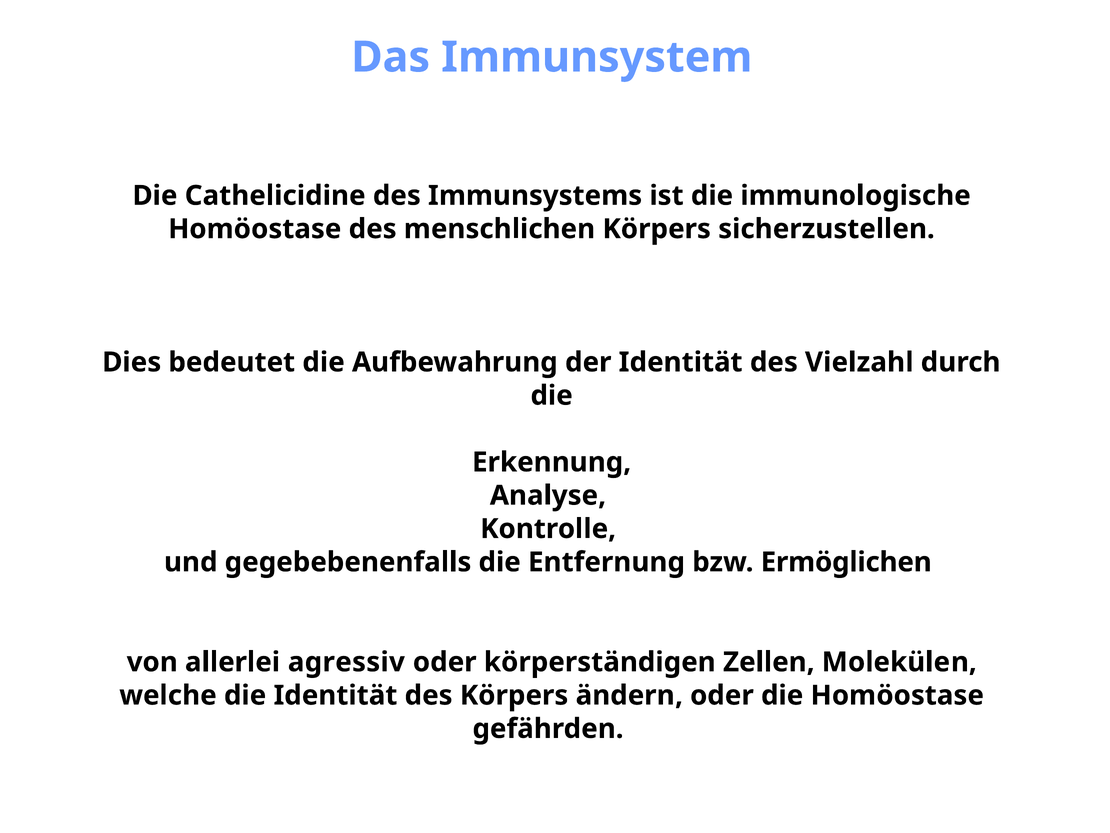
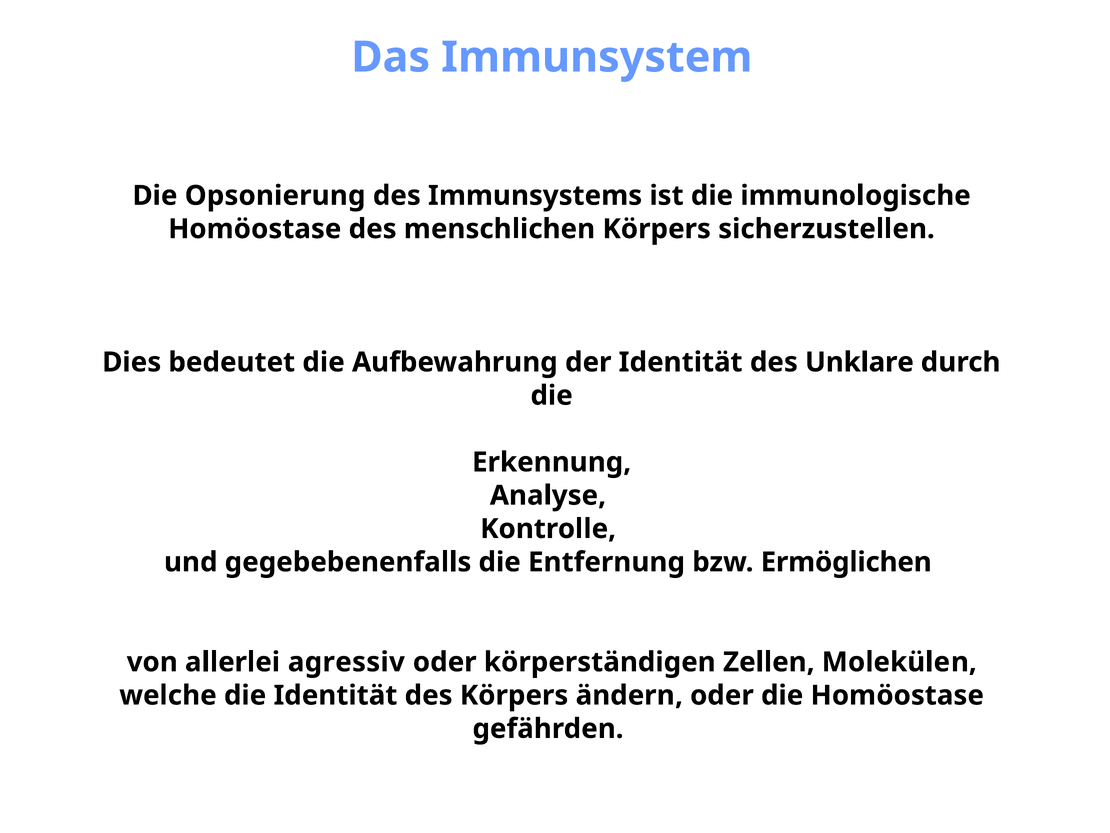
Cathelicidine: Cathelicidine -> Opsonierung (275, 196)
Vielzahl: Vielzahl -> Unklare (859, 362)
